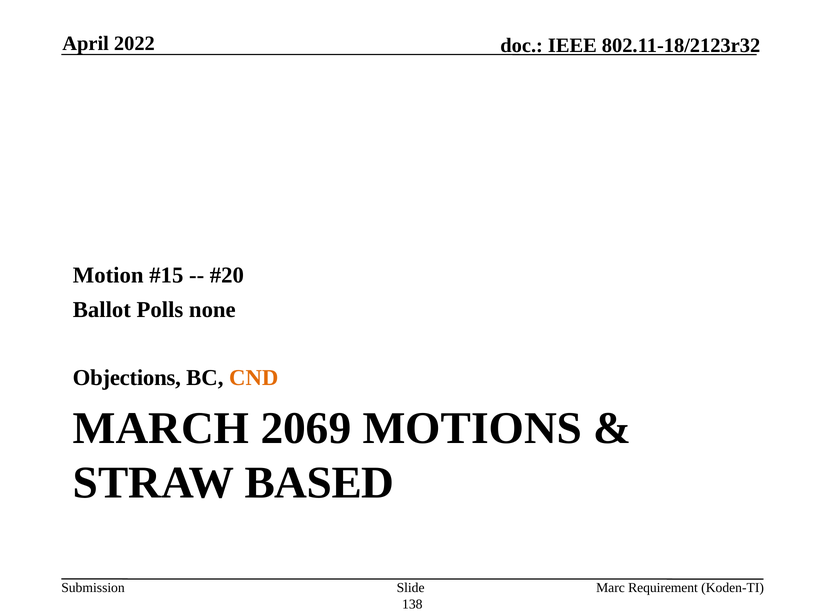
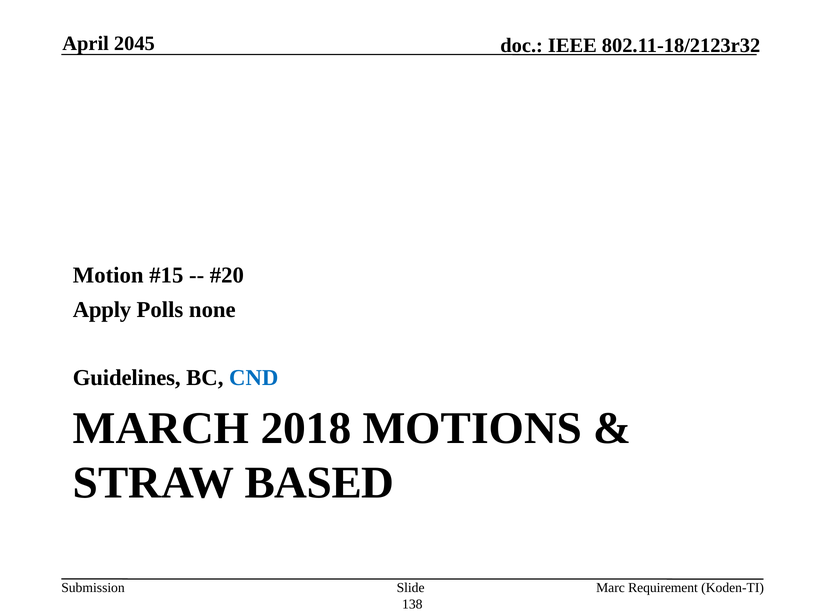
2022: 2022 -> 2045 (134, 43)
Ballot: Ballot -> Apply (102, 310)
Objections: Objections -> Guidelines (127, 378)
CND colour: orange -> blue (254, 378)
2069: 2069 -> 2018 (306, 429)
